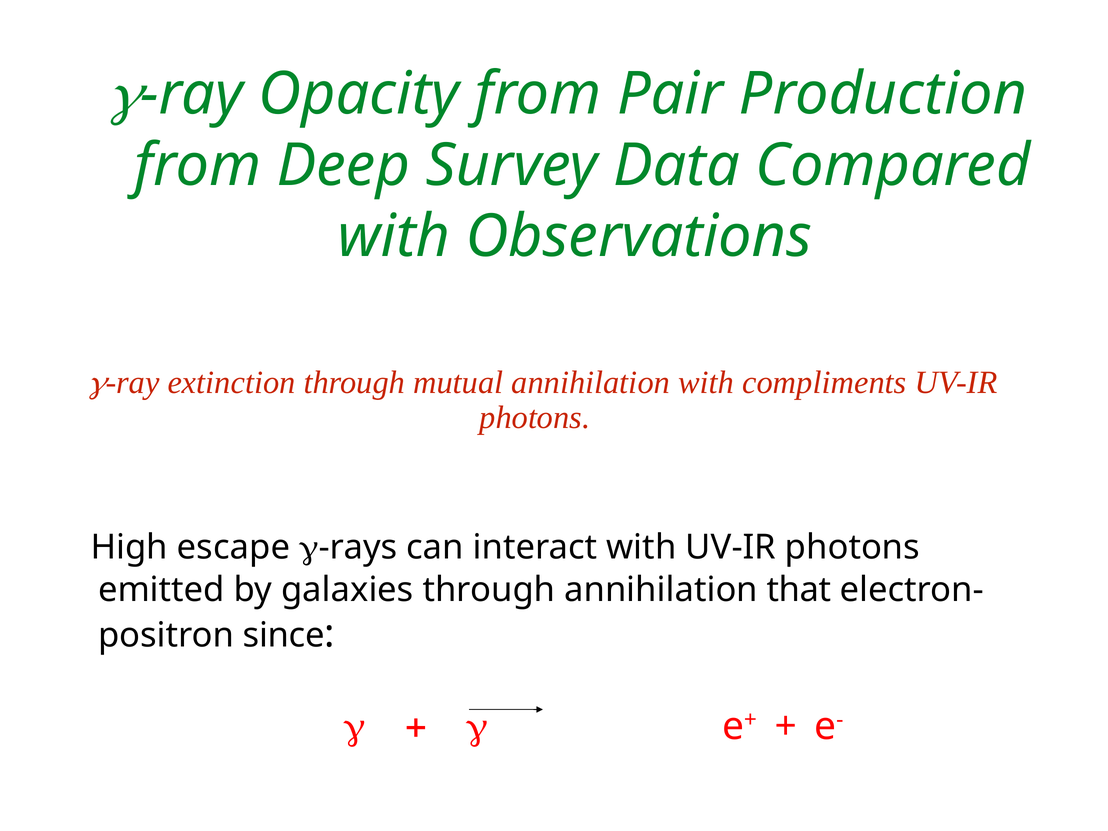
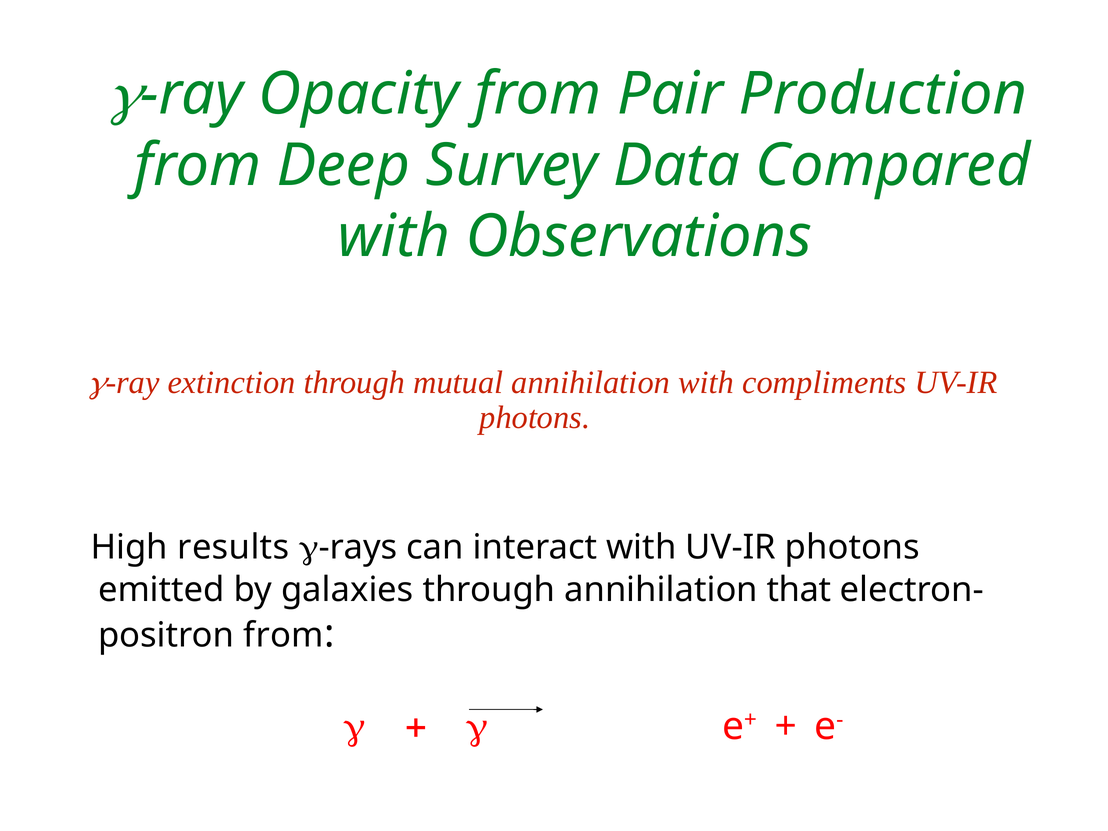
escape: escape -> results (233, 547)
since: since -> from (284, 636)
